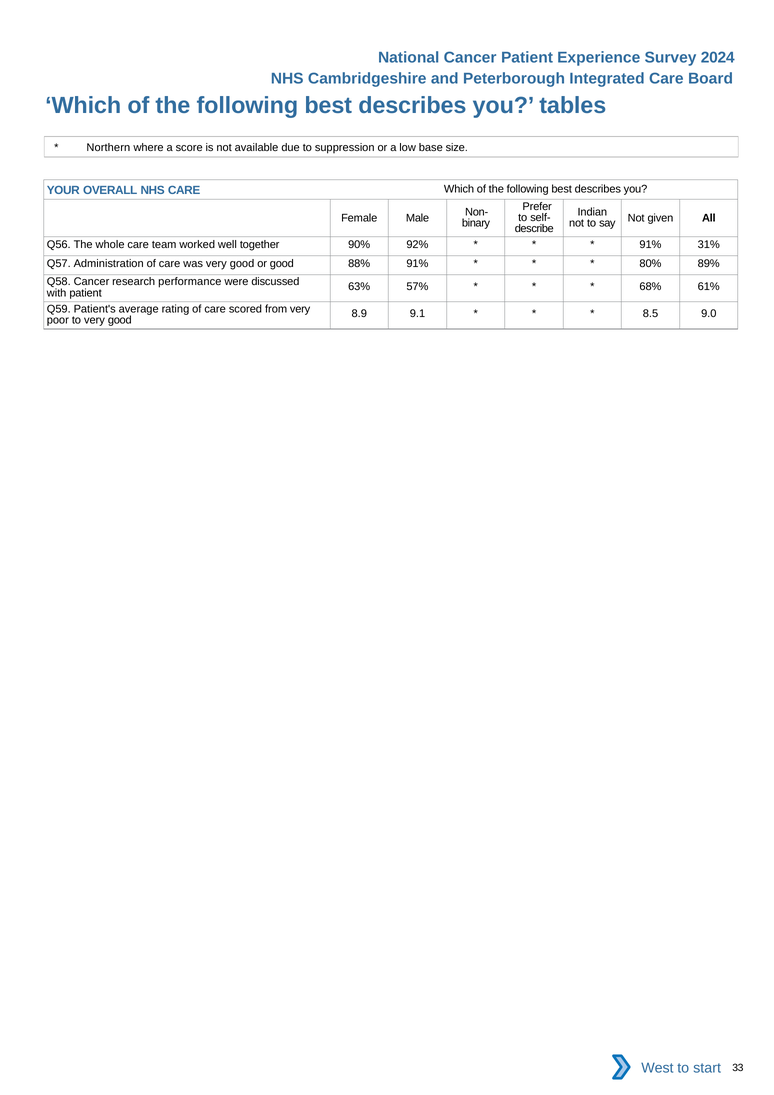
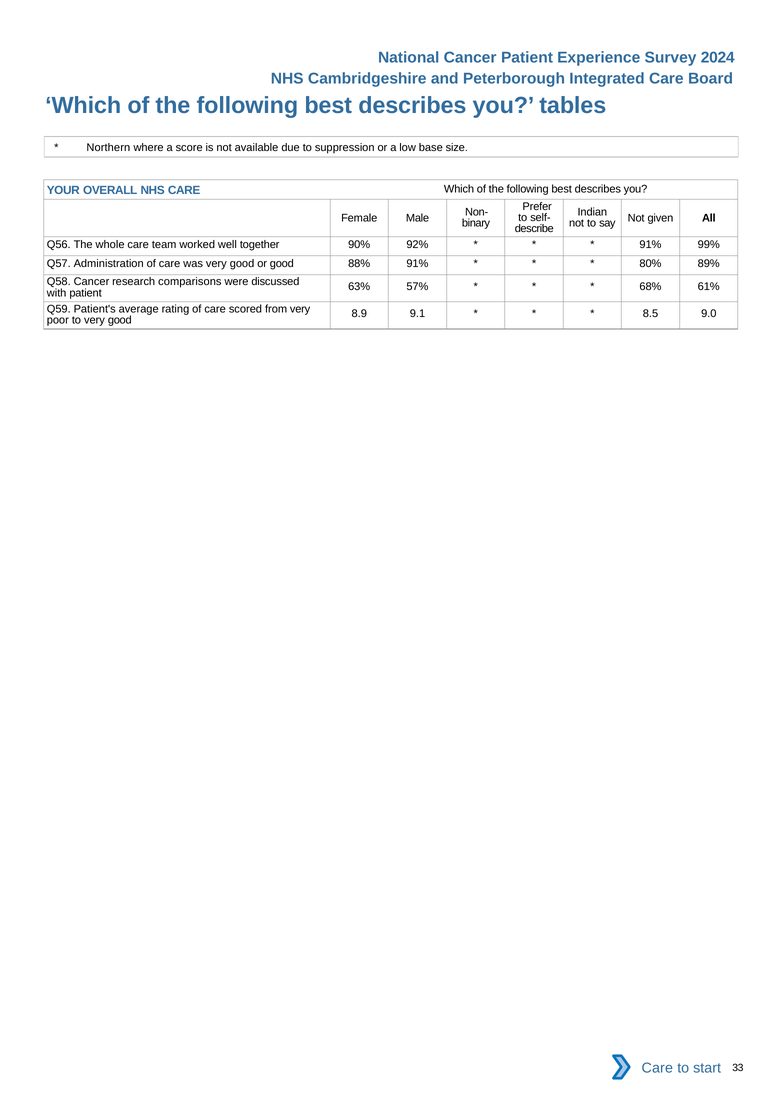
31%: 31% -> 99% (709, 245)
performance: performance -> comparisons (190, 282)
West: West -> Care (657, 1068)
